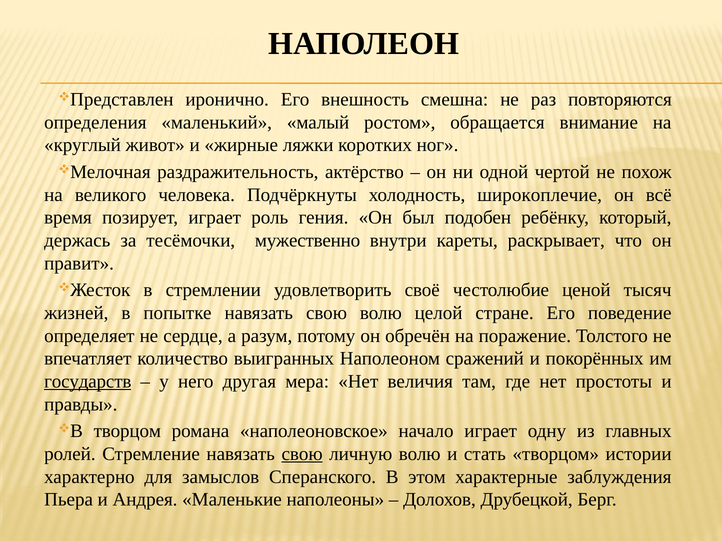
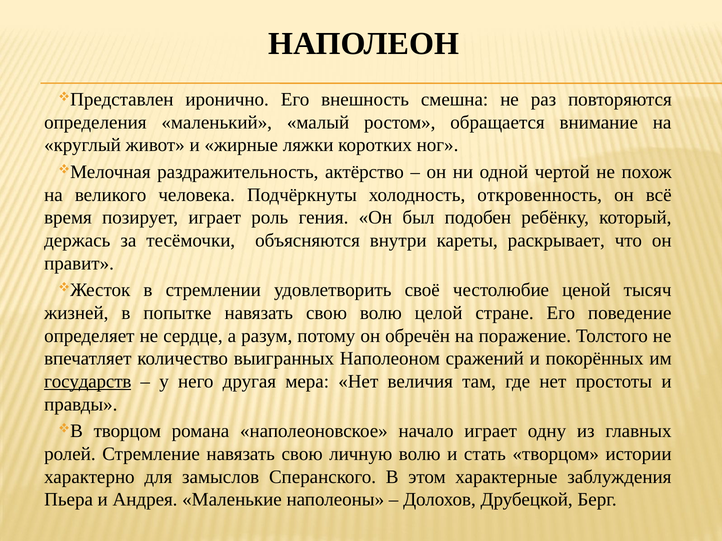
широкоплечие: широкоплечие -> откровенность (540, 195)
мужественно: мужественно -> объясняются (308, 241)
свою underline: present -> none (302, 454)
